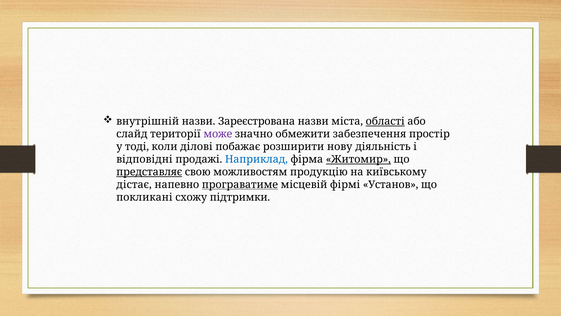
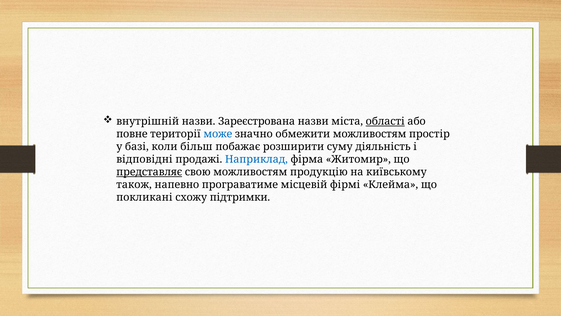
слайд: слайд -> повне (132, 134)
може colour: purple -> blue (218, 134)
обмежити забезпечення: забезпечення -> можливостям (370, 134)
тоді: тоді -> базі (137, 147)
ділові: ділові -> більш (196, 147)
нову: нову -> суму (340, 147)
Житомир underline: present -> none (358, 159)
дістає: дістає -> також (134, 184)
програватиме underline: present -> none (240, 184)
Установ: Установ -> Клейма (391, 184)
